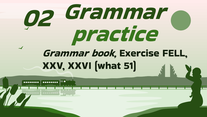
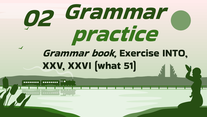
FELL: FELL -> INTO (175, 53)
